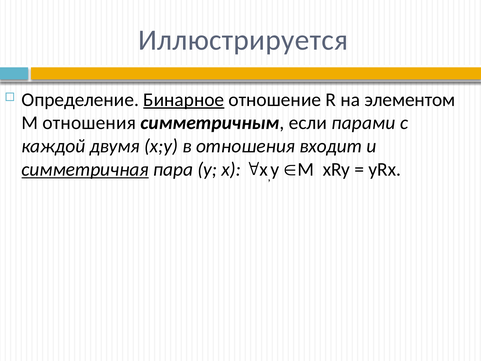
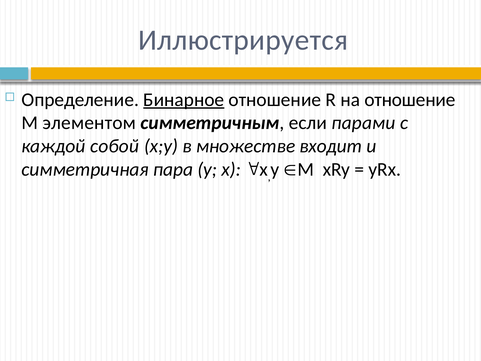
на элементом: элементом -> отношение (410, 100)
М отношения: отношения -> элементом (89, 123)
двумя: двумя -> собой (115, 146)
в отношения: отношения -> множестве (246, 146)
симметричная underline: present -> none (85, 169)
